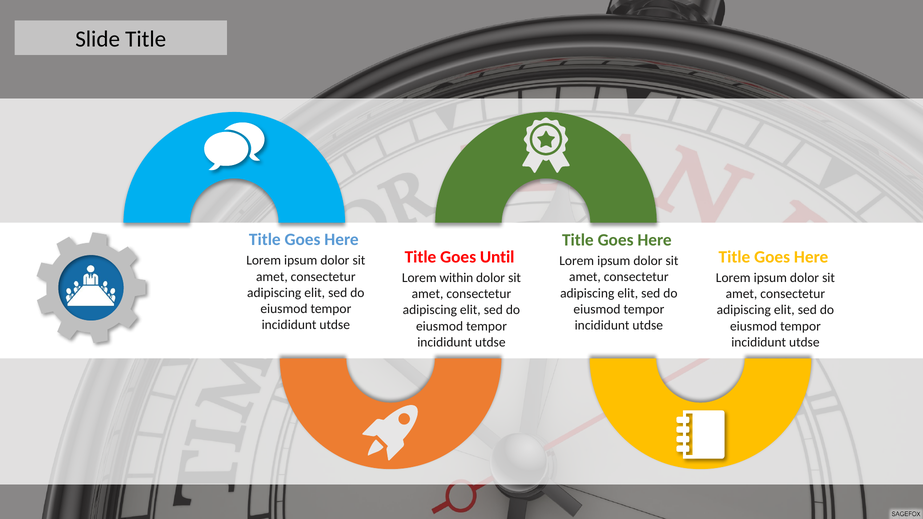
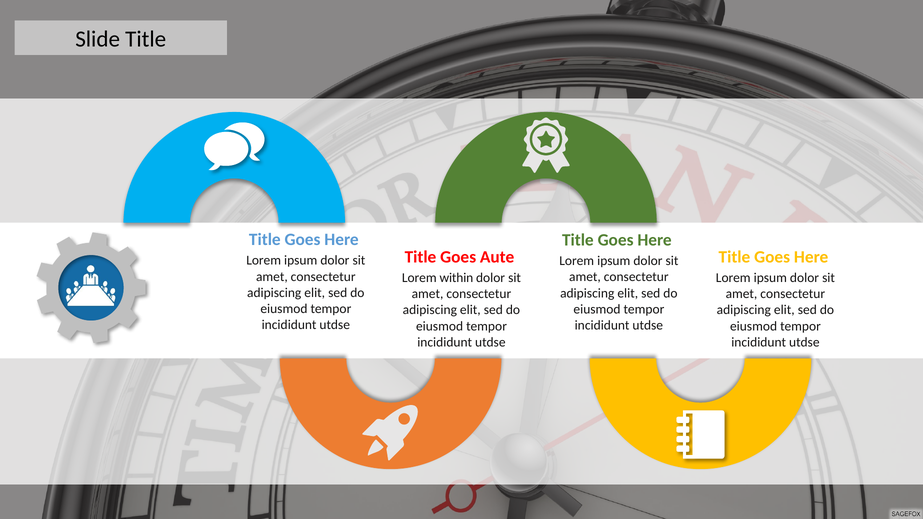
Until: Until -> Aute (497, 257)
